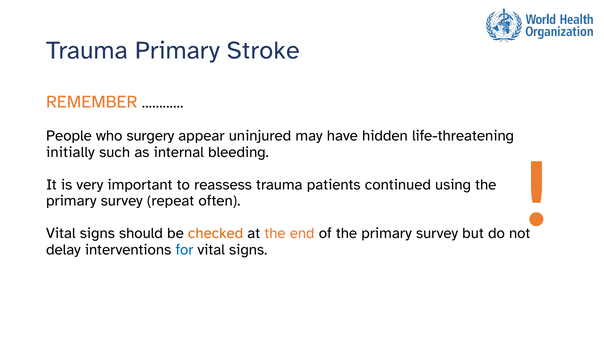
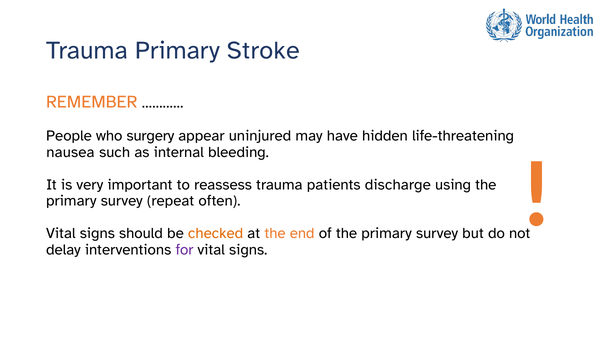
initially: initially -> nausea (70, 152)
continued: continued -> discharge (398, 185)
for colour: blue -> purple (184, 250)
